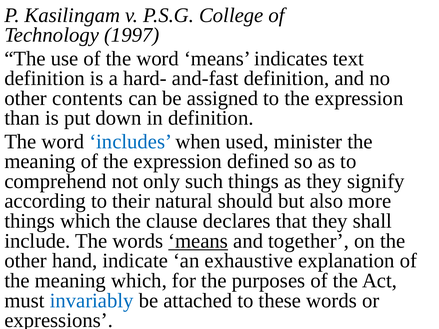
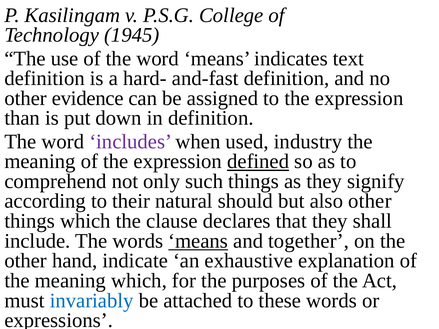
1997: 1997 -> 1945 (132, 35)
contents: contents -> evidence (88, 98)
includes colour: blue -> purple (131, 142)
minister: minister -> industry (308, 142)
defined underline: none -> present (258, 162)
also more: more -> other (370, 201)
